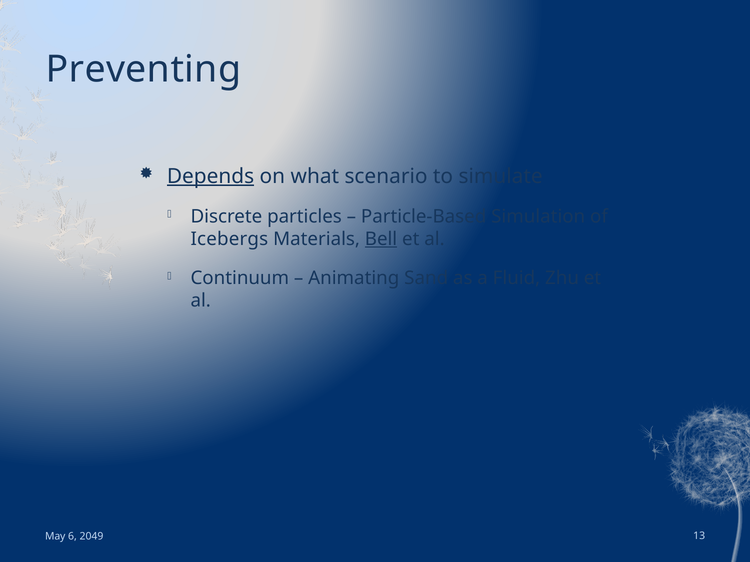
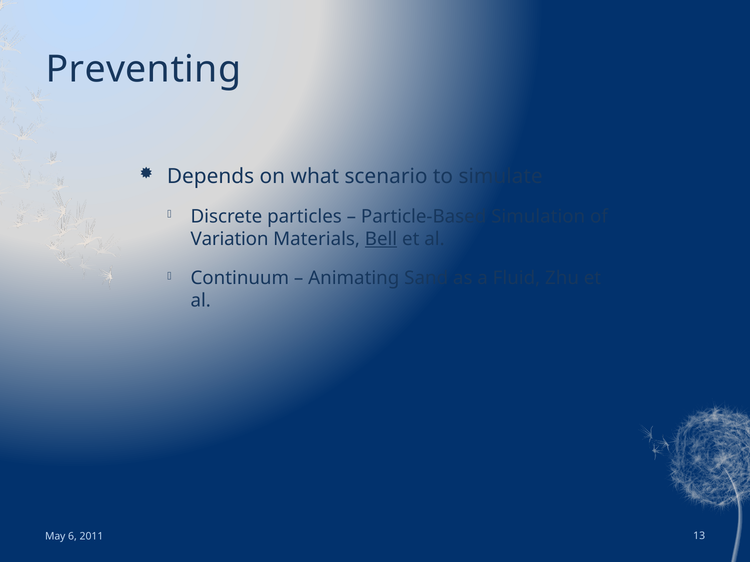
Depends underline: present -> none (211, 177)
Icebergs: Icebergs -> Variation (230, 239)
2049: 2049 -> 2011 (91, 537)
